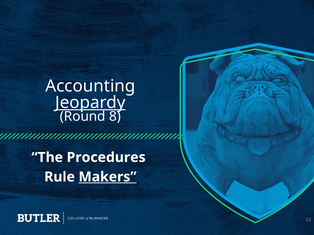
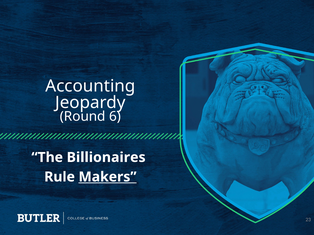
Jeopardy underline: present -> none (90, 103)
8: 8 -> 6 (115, 117)
Procedures: Procedures -> Billionaires (106, 158)
